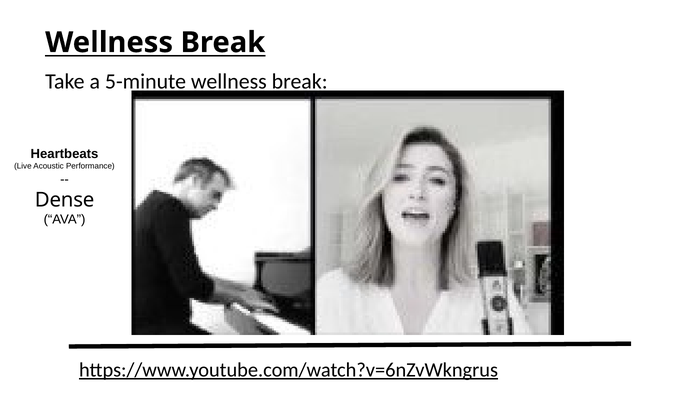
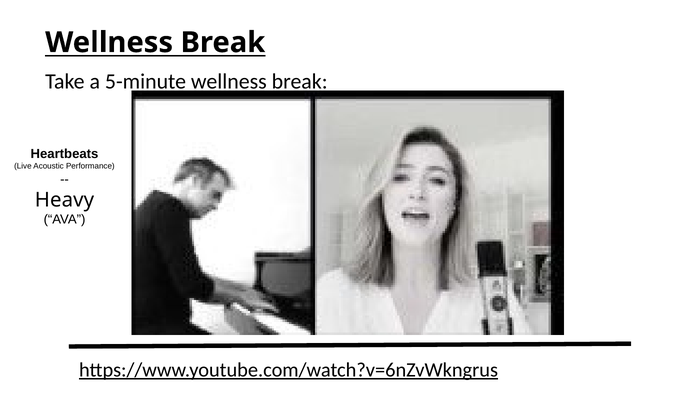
Dense: Dense -> Heavy (64, 200)
